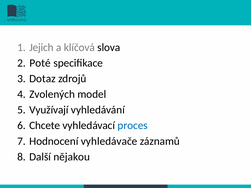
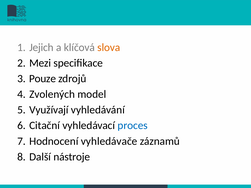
slova colour: black -> orange (109, 48)
Poté: Poté -> Mezi (40, 63)
Dotaz: Dotaz -> Pouze (43, 79)
Chcete: Chcete -> Citační (45, 126)
nějakou: nějakou -> nástroje (72, 157)
